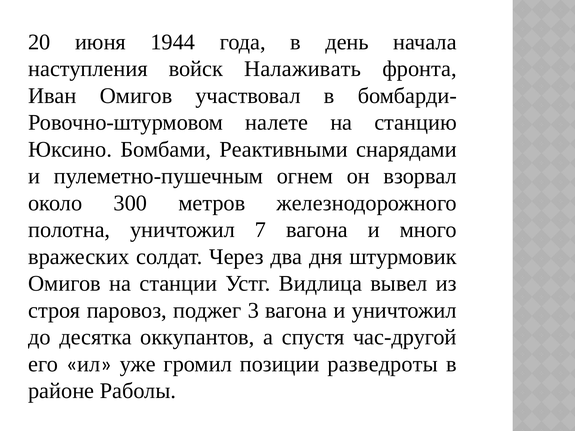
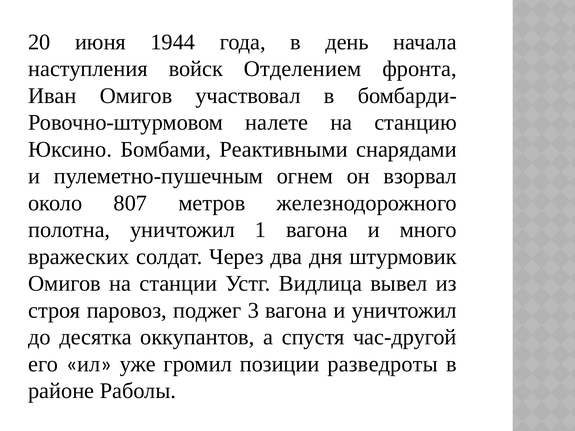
Налаживать: Налаживать -> Отделением (303, 69)
300: 300 -> 807 (130, 203)
7: 7 -> 1 (261, 230)
